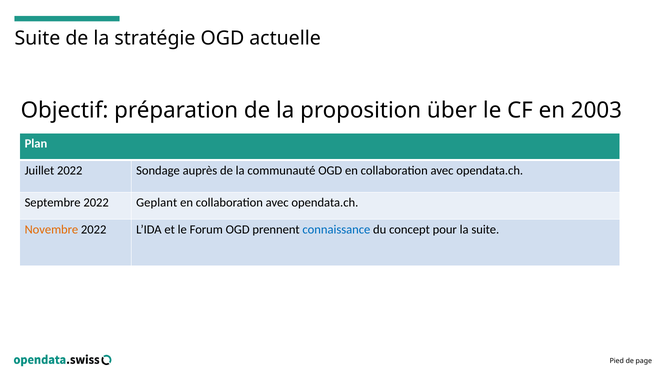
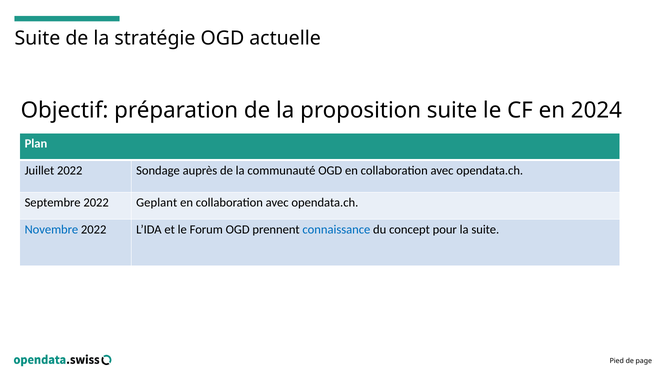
proposition über: über -> suite (452, 110)
2003: 2003 -> 2024 (596, 110)
Novembre colour: orange -> blue (51, 230)
